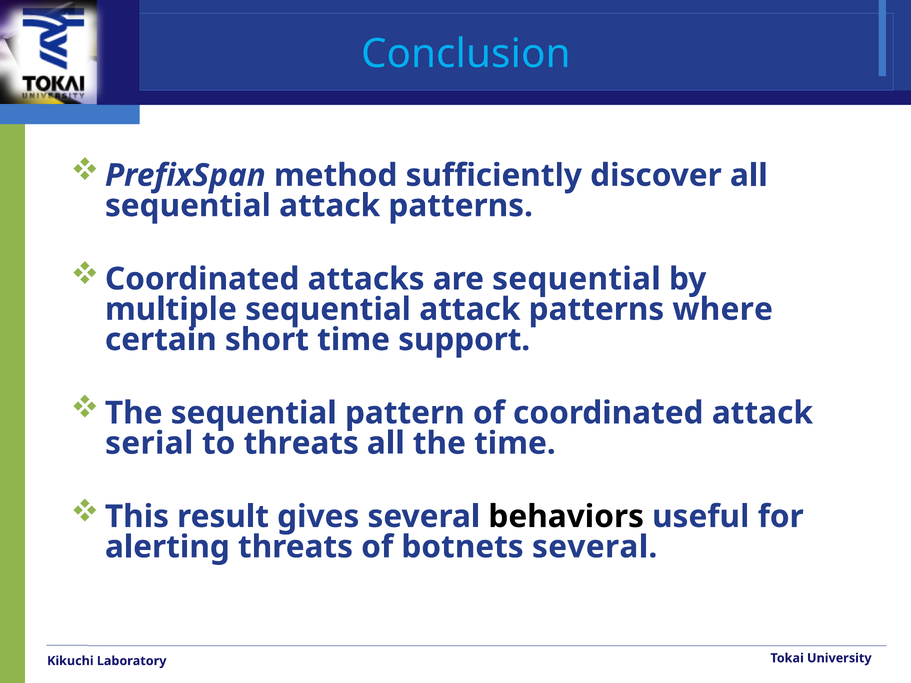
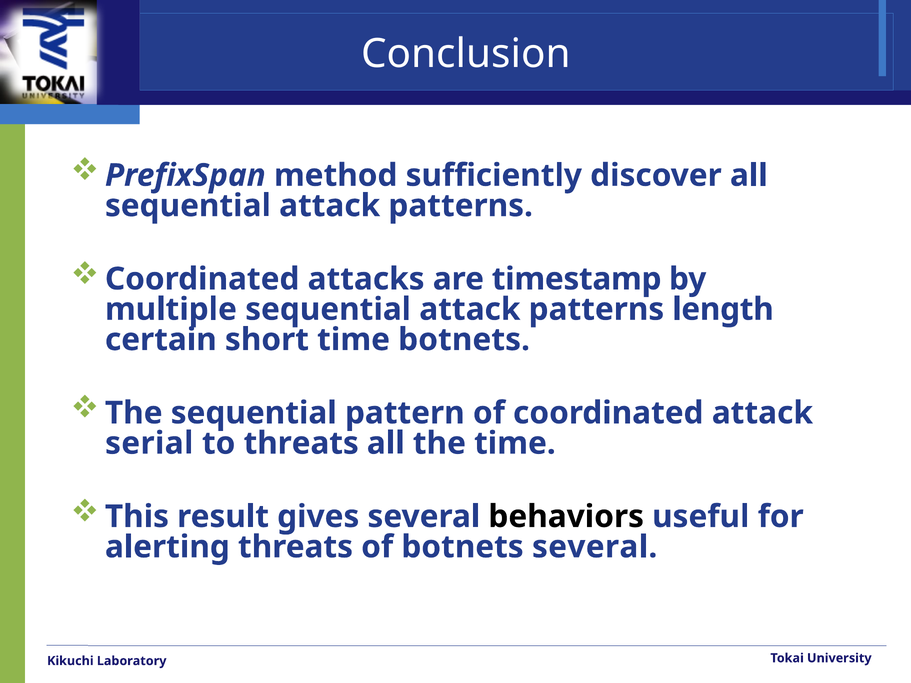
Conclusion colour: light blue -> white (466, 54)
are sequential: sequential -> timestamp (577, 279)
where: where -> length (723, 309)
time support: support -> botnets (464, 340)
